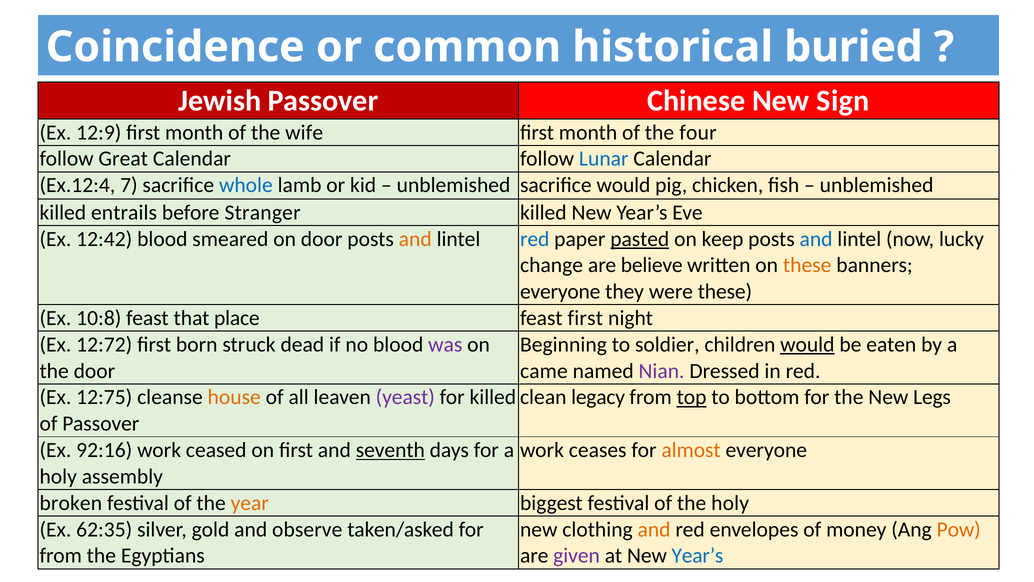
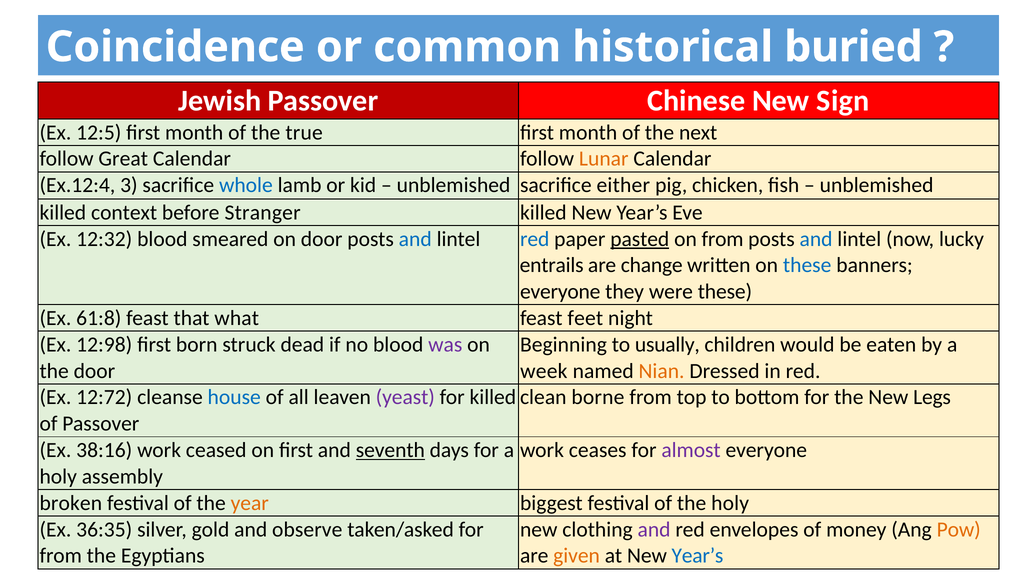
12:9: 12:9 -> 12:5 (99, 132)
wife: wife -> true (304, 132)
four: four -> next (698, 132)
Lunar colour: blue -> orange (604, 159)
7: 7 -> 3 (129, 185)
sacrifice would: would -> either (623, 185)
entrails: entrails -> context (124, 212)
12:42: 12:42 -> 12:32 (104, 239)
and colour: orange -> blue (415, 239)
on keep: keep -> from (723, 239)
change: change -> entrails (552, 265)
believe: believe -> change (652, 265)
these colour: orange -> blue (807, 265)
10:8: 10:8 -> 61:8 (99, 318)
place: place -> what (237, 318)
feast first: first -> feet (585, 318)
12:72: 12:72 -> 12:98 (104, 344)
soldier: soldier -> usually (667, 344)
would underline: present -> none (807, 344)
came: came -> week (544, 371)
Nian colour: purple -> orange (662, 371)
12:75: 12:75 -> 12:72 (104, 397)
house colour: orange -> blue (234, 397)
legacy: legacy -> borne (598, 397)
top underline: present -> none (692, 397)
92:16: 92:16 -> 38:16 (104, 450)
almost colour: orange -> purple (691, 450)
62:35: 62:35 -> 36:35 (104, 529)
and colour: orange -> purple (654, 529)
given colour: purple -> orange (577, 555)
